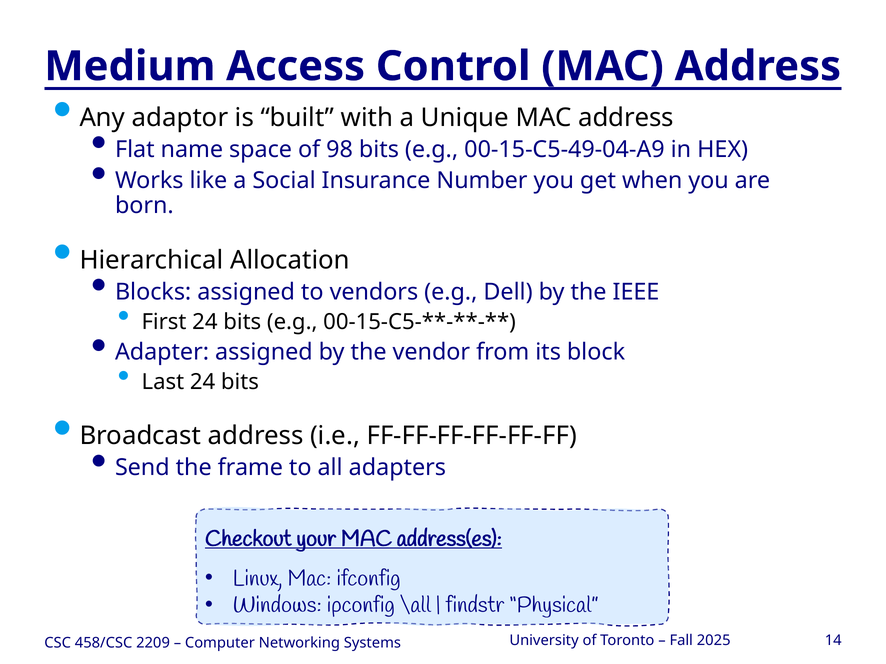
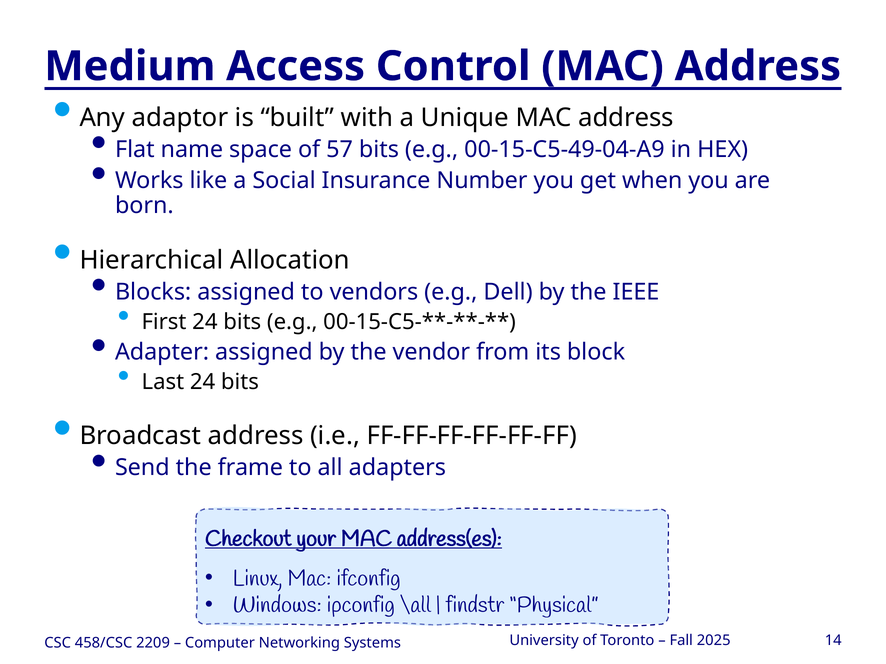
98: 98 -> 57 (340, 150)
